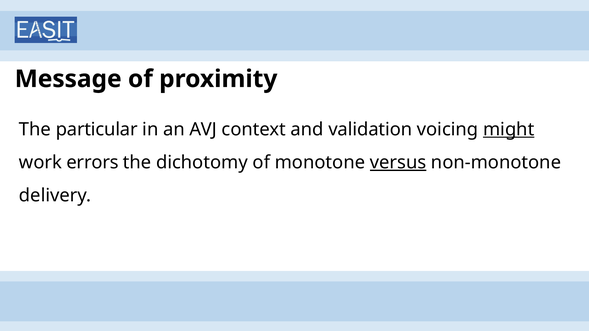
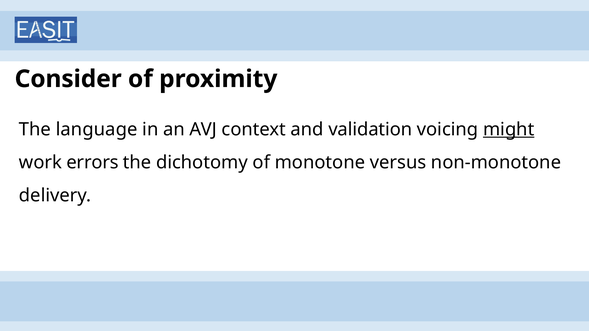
Message: Message -> Consider (68, 79)
particular: particular -> language (97, 129)
versus underline: present -> none (398, 163)
